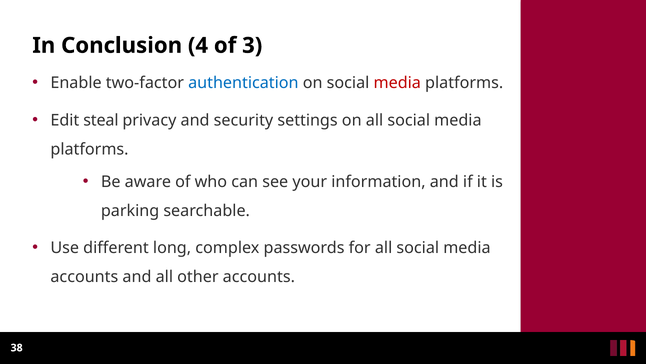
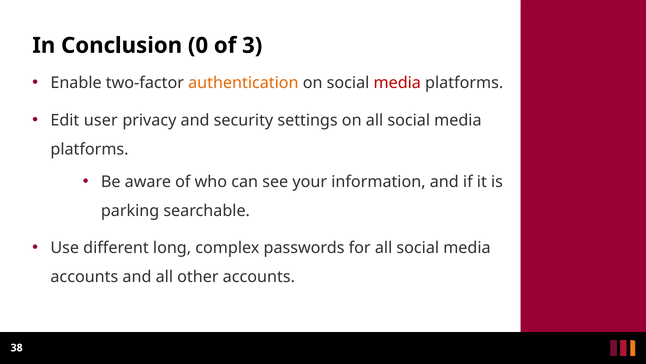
4: 4 -> 0 (198, 45)
authentication colour: blue -> orange (243, 83)
steal: steal -> user (101, 120)
